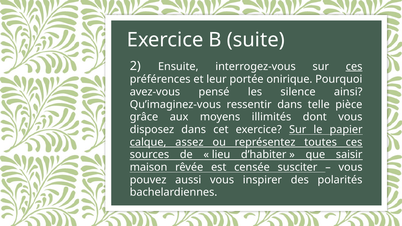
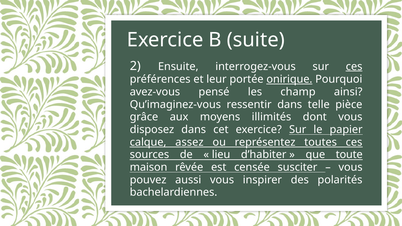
onirique underline: none -> present (289, 79)
silence: silence -> champ (298, 92)
saisir: saisir -> toute (349, 155)
